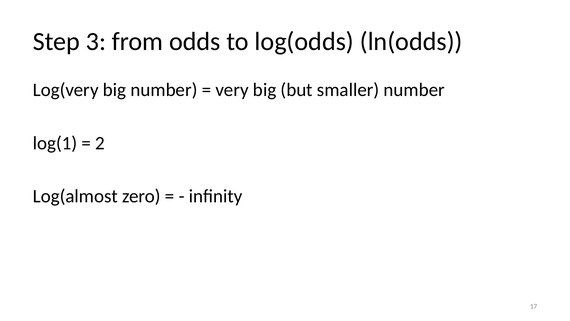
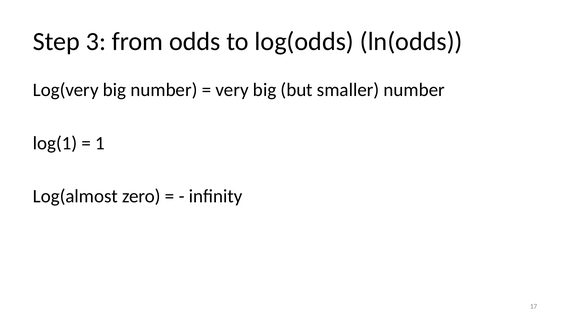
2: 2 -> 1 (100, 143)
